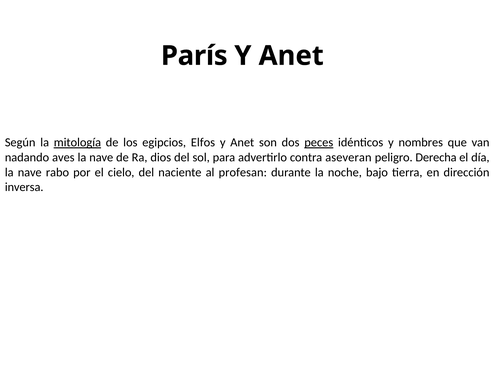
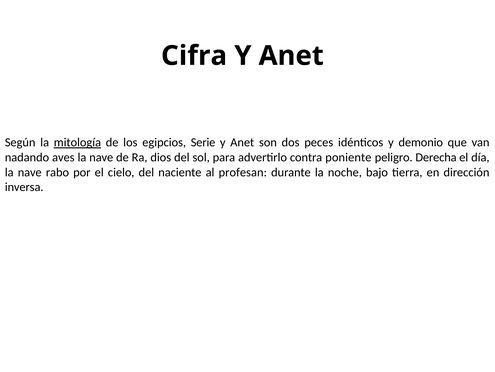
París: París -> Cifra (194, 56)
Elfos: Elfos -> Serie (203, 142)
peces underline: present -> none (319, 142)
nombres: nombres -> demonio (421, 142)
aseveran: aseveran -> poniente (348, 157)
